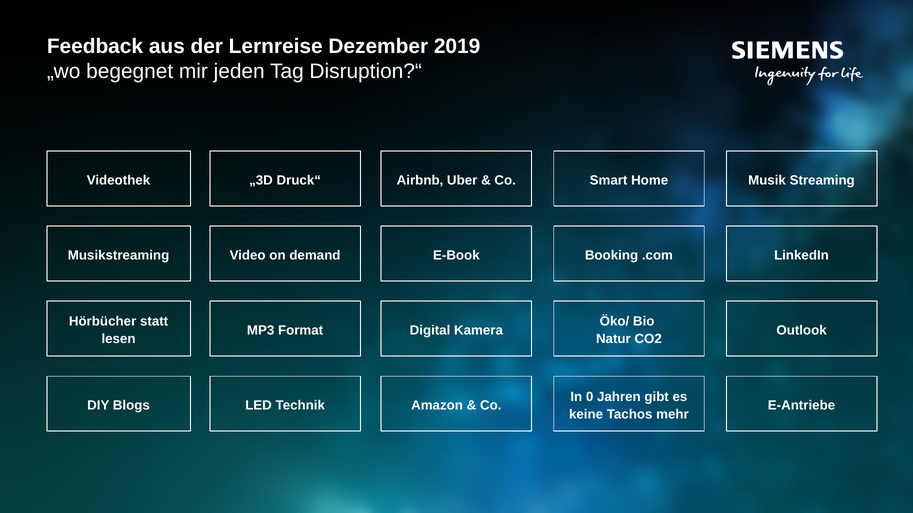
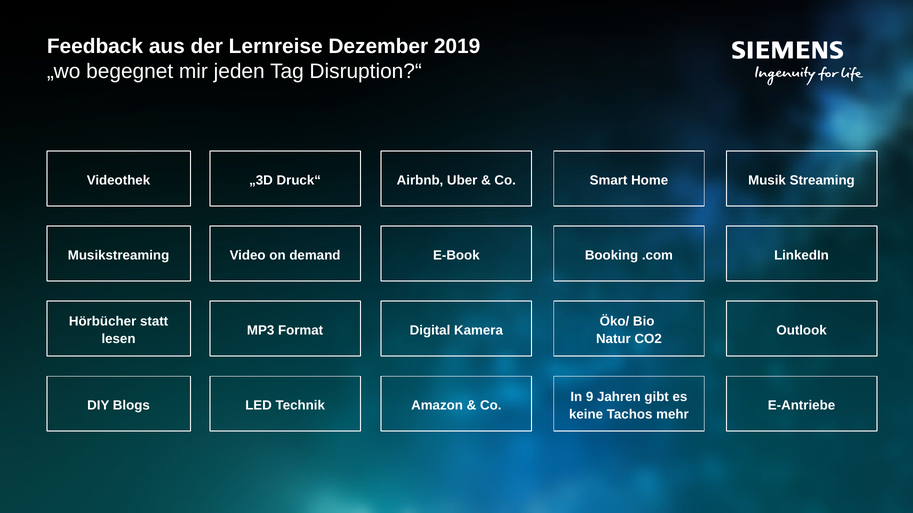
0: 0 -> 9 (590, 397)
